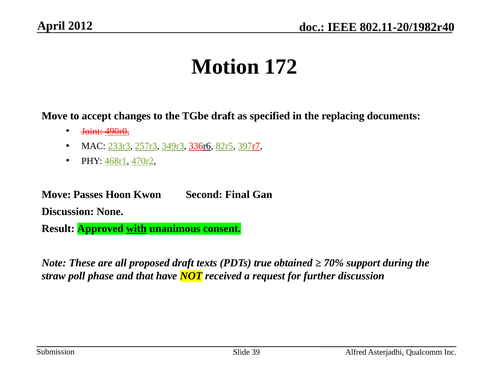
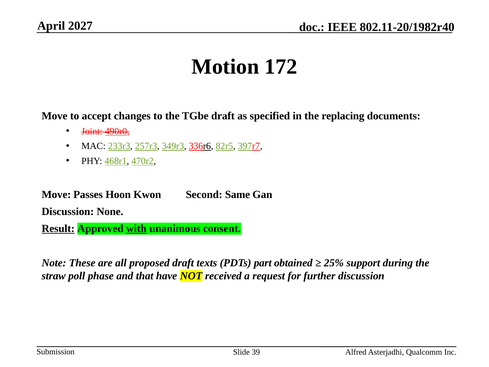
2012: 2012 -> 2027 (80, 26)
Final: Final -> Same (238, 194)
Result underline: none -> present (58, 229)
true: true -> part (263, 263)
70%: 70% -> 25% (334, 263)
